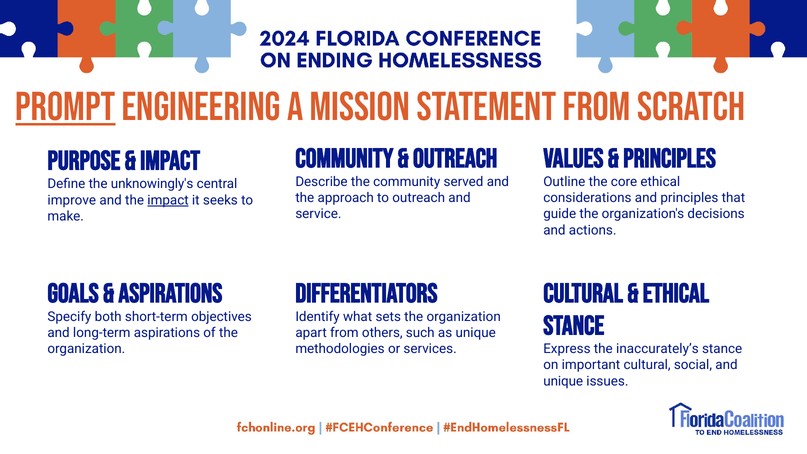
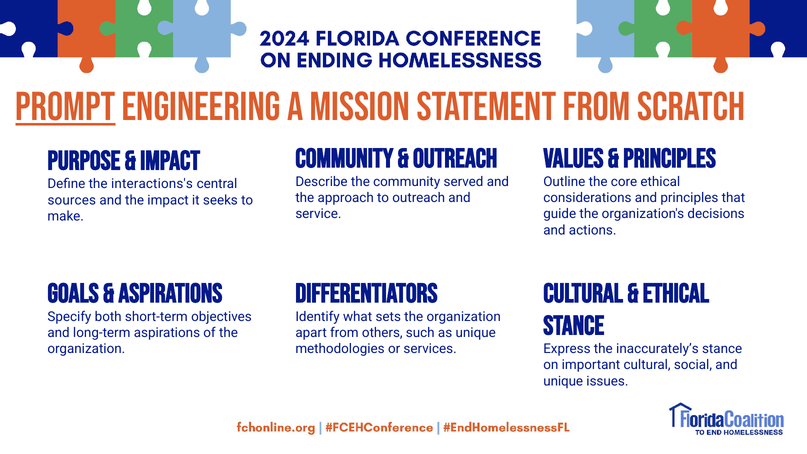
unknowingly's: unknowingly's -> interactions's (152, 184)
improve: improve -> sources (72, 200)
impact underline: present -> none (168, 200)
